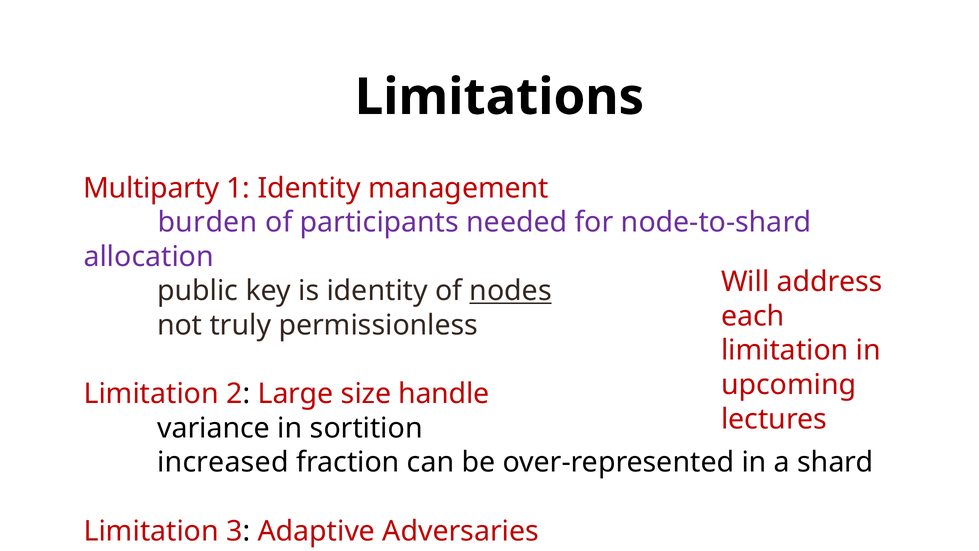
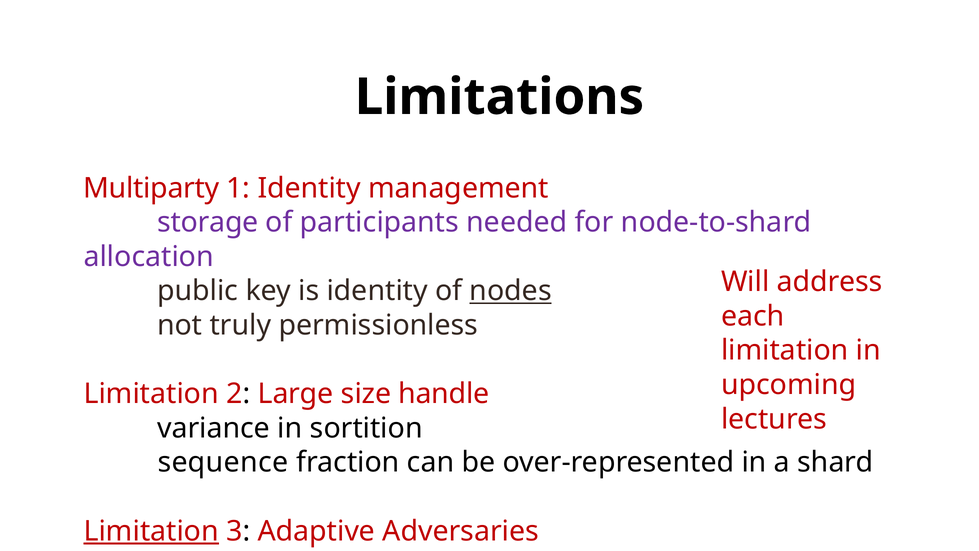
burden: burden -> storage (208, 222)
increased: increased -> sequence (223, 462)
Limitation underline: none -> present (151, 531)
